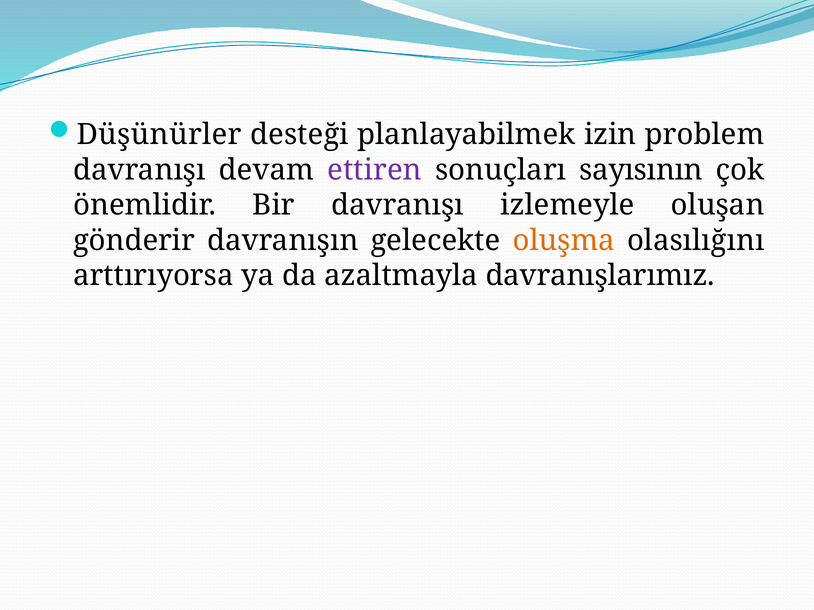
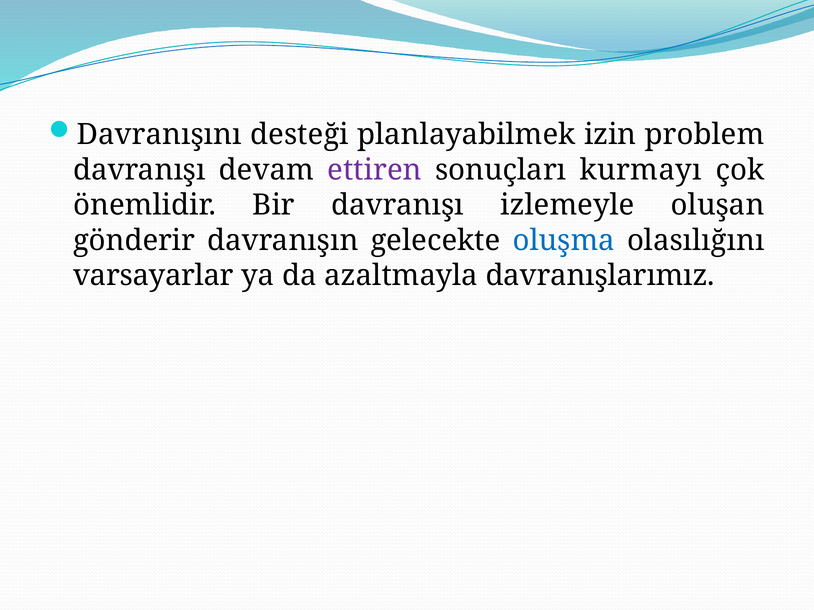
Düşünürler: Düşünürler -> Davranışını (159, 135)
sayısının: sayısının -> kurmayı (641, 170)
oluşma colour: orange -> blue (564, 241)
arttırıyorsa: arttırıyorsa -> varsayarlar (153, 276)
